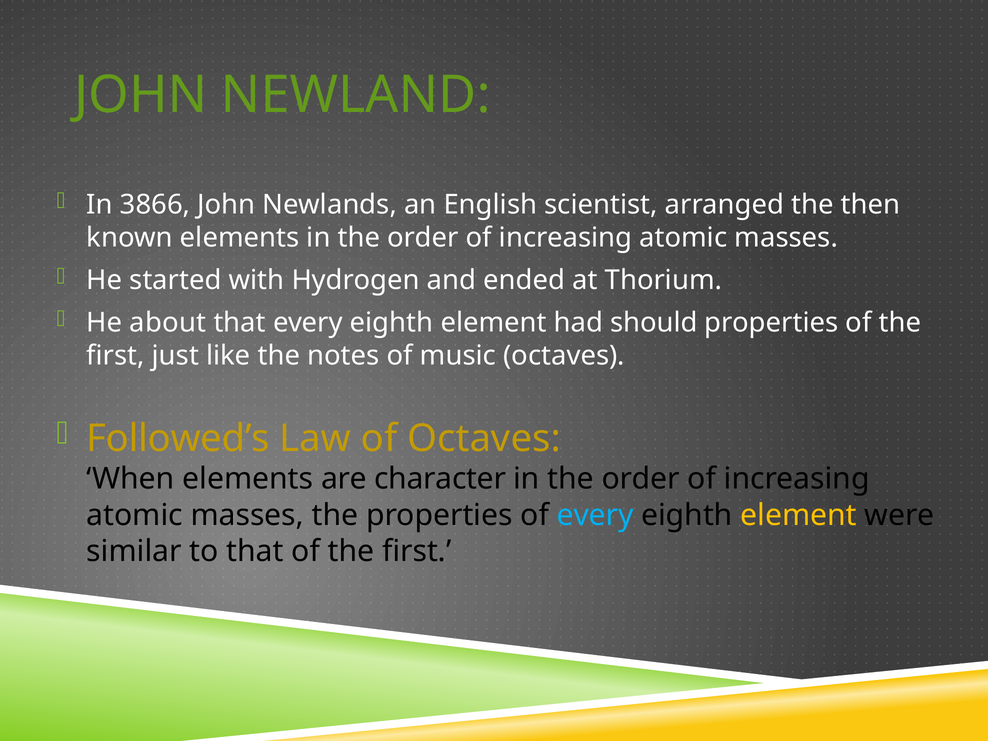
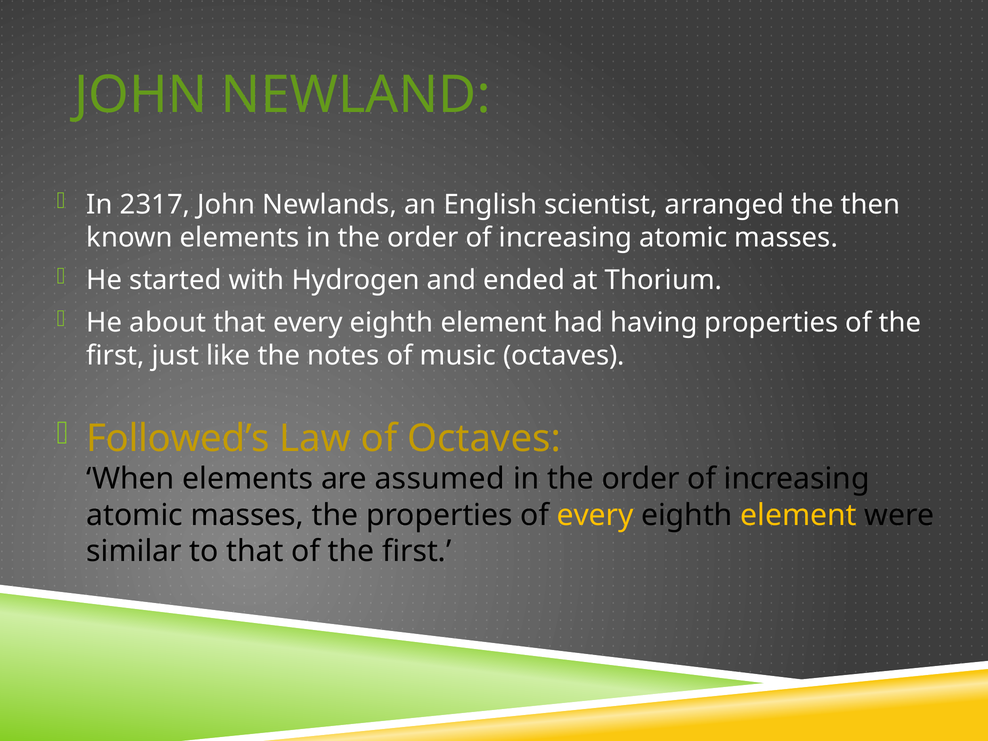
3866: 3866 -> 2317 (155, 205)
should: should -> having (654, 323)
character: character -> assumed (440, 479)
every colour: light blue -> yellow (595, 515)
